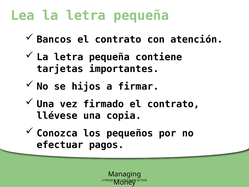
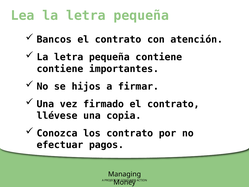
tarjetas: tarjetas -> contiene (60, 69)
los pequeños: pequeños -> contrato (130, 133)
